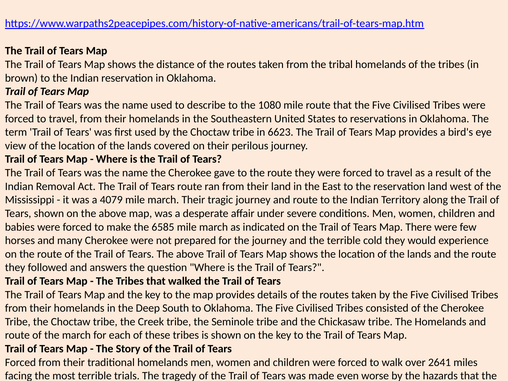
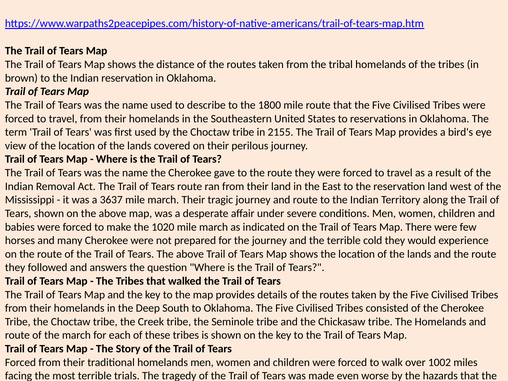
1080: 1080 -> 1800 (270, 105)
6623: 6623 -> 2155 (281, 132)
4079: 4079 -> 3637 (111, 200)
6585: 6585 -> 1020 (163, 227)
2641: 2641 -> 1002 (440, 362)
